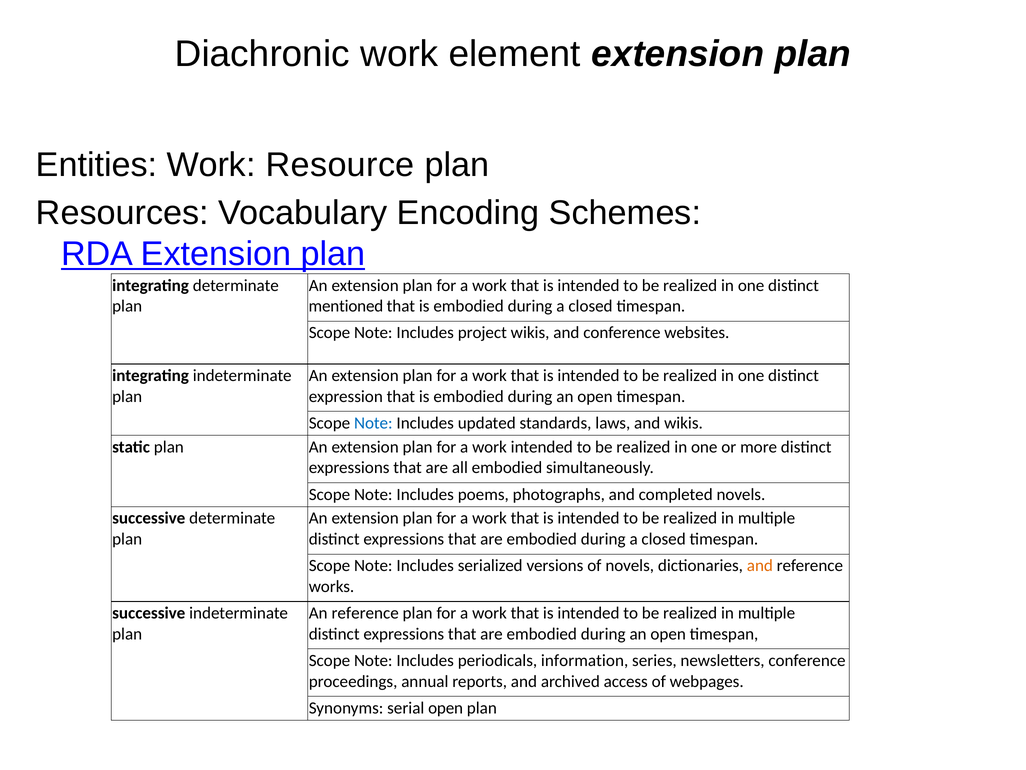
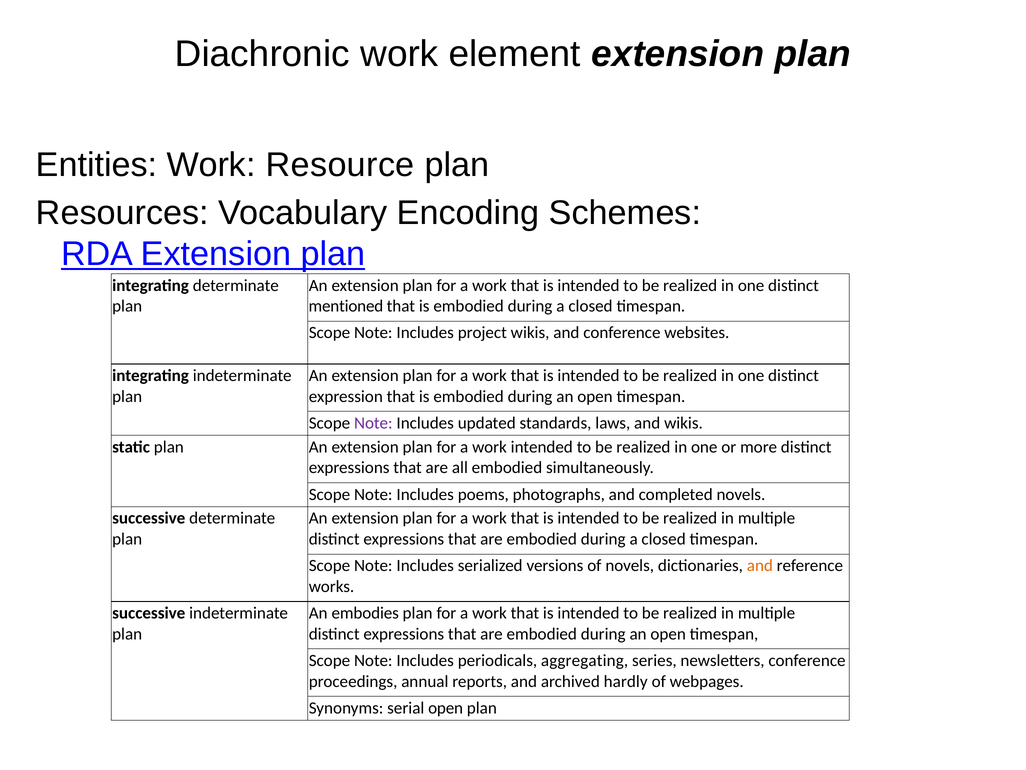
Note colour: blue -> purple (373, 423)
An reference: reference -> embodies (365, 613)
information: information -> aggregating (585, 660)
access: access -> hardly (626, 681)
